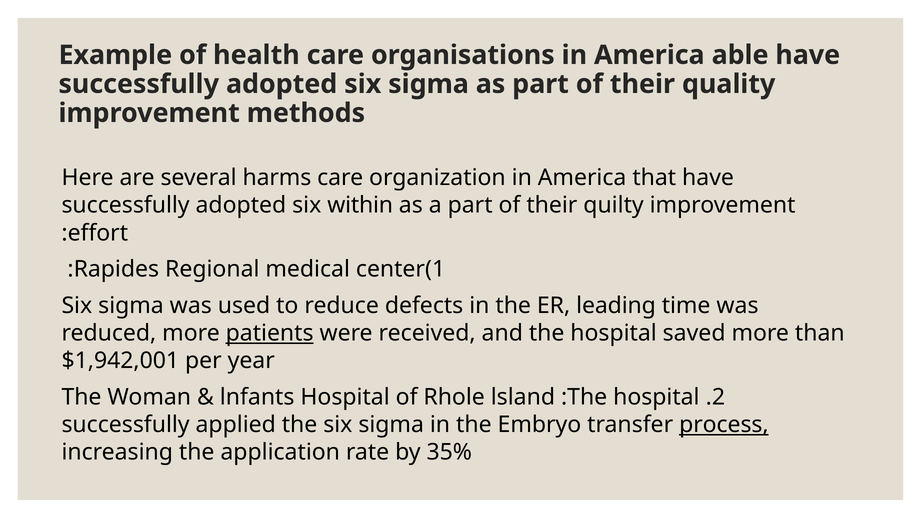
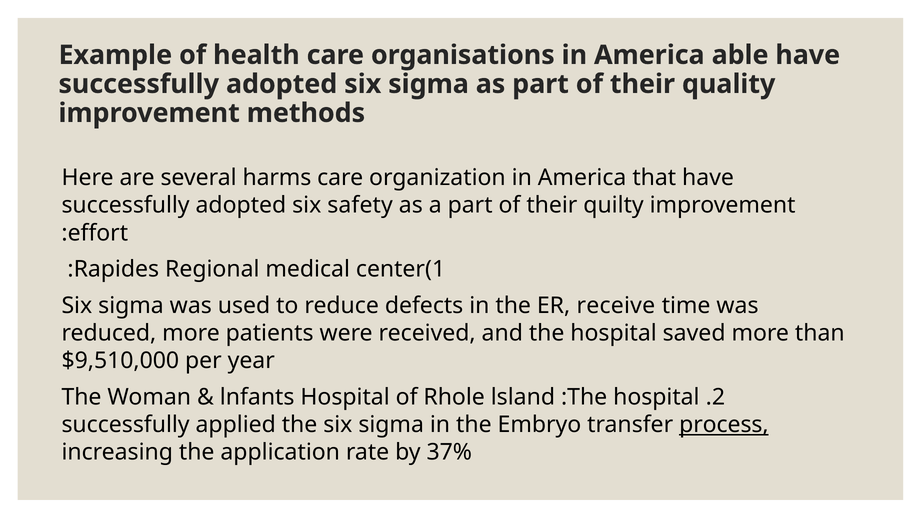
within: within -> safety (360, 205)
leading: leading -> receive (616, 306)
patients underline: present -> none (270, 333)
$1,942,001: $1,942,001 -> $9,510,000 (120, 361)
35%: 35% -> 37% (449, 452)
